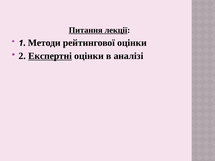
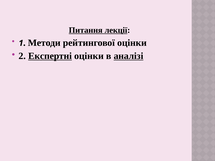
аналізі underline: none -> present (129, 56)
